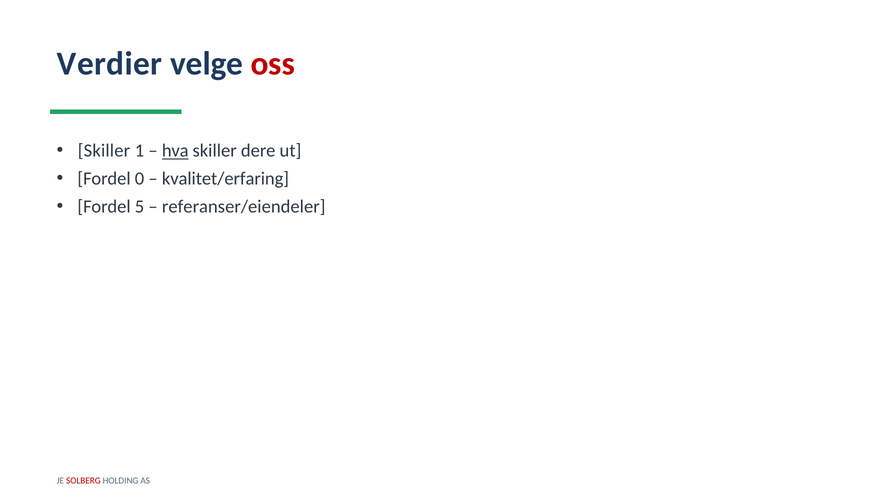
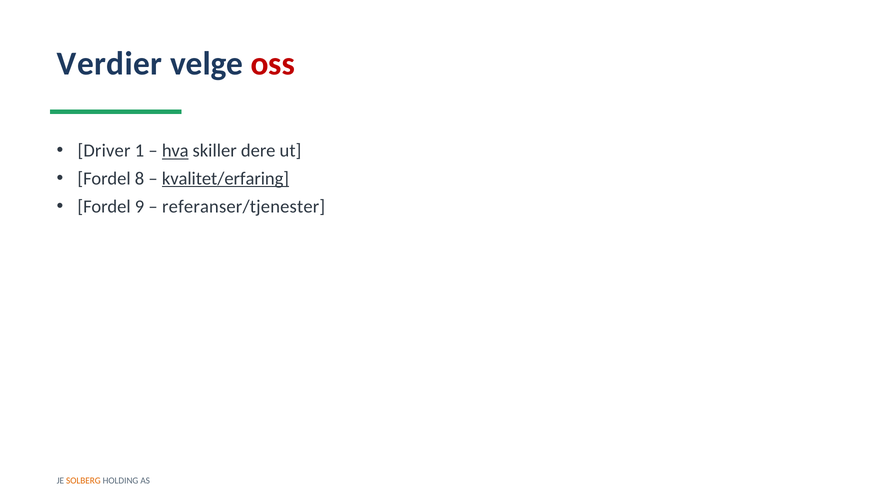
Skiller: Skiller -> Driver (104, 151)
0: 0 -> 8 (140, 179)
kvalitet/erfaring underline: none -> present (225, 179)
5: 5 -> 9 (140, 206)
referanser/eiendeler: referanser/eiendeler -> referanser/tjenester (244, 206)
SOLBERG colour: red -> orange (83, 480)
